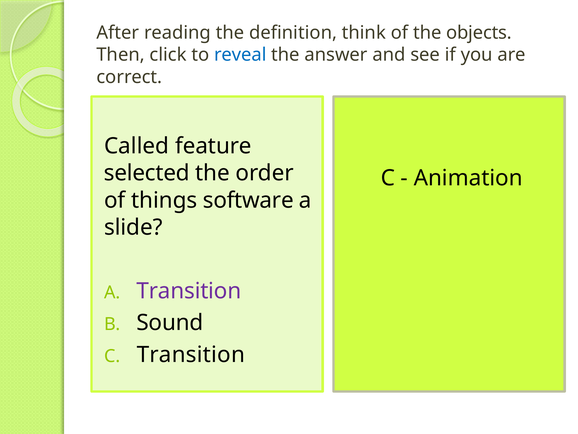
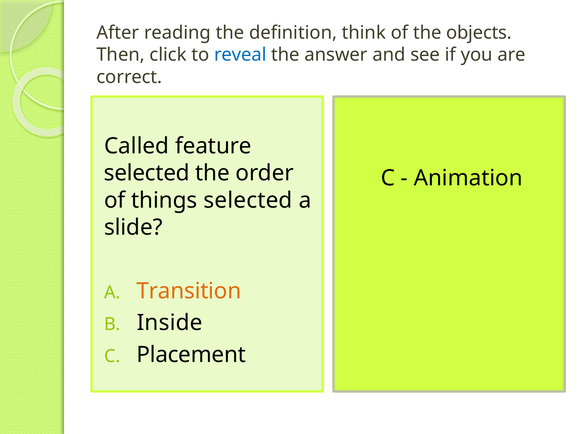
things software: software -> selected (248, 200)
Transition colour: purple -> orange (189, 291)
Sound: Sound -> Inside (170, 322)
C Transition: Transition -> Placement (191, 354)
